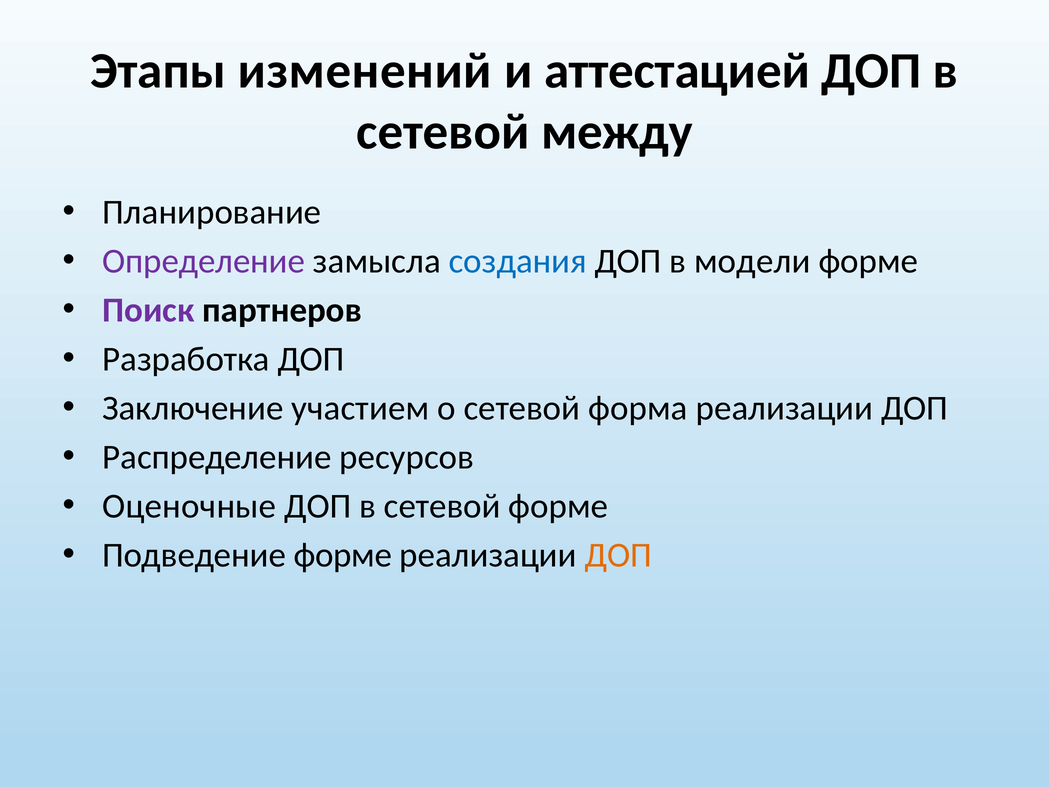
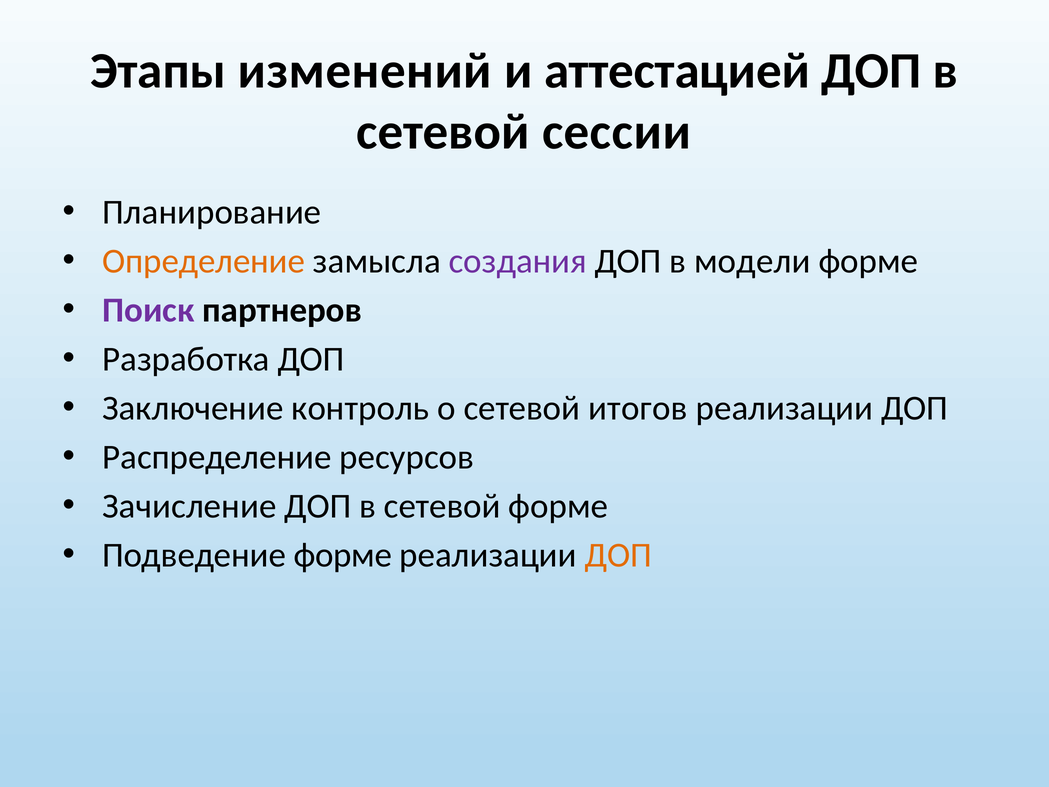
между: между -> сессии (616, 132)
Определение colour: purple -> orange (204, 261)
создания colour: blue -> purple (518, 261)
участием: участием -> контроль (360, 408)
форма: форма -> итогов (638, 408)
Оценочные: Оценочные -> Зачисление (189, 506)
